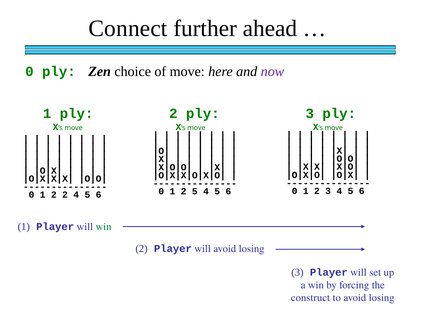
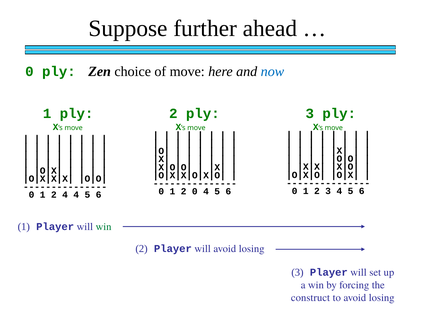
Connect: Connect -> Suppose (128, 28)
now colour: purple -> blue (272, 71)
2 5: 5 -> 0 (195, 191)
2 2: 2 -> 4 (65, 195)
